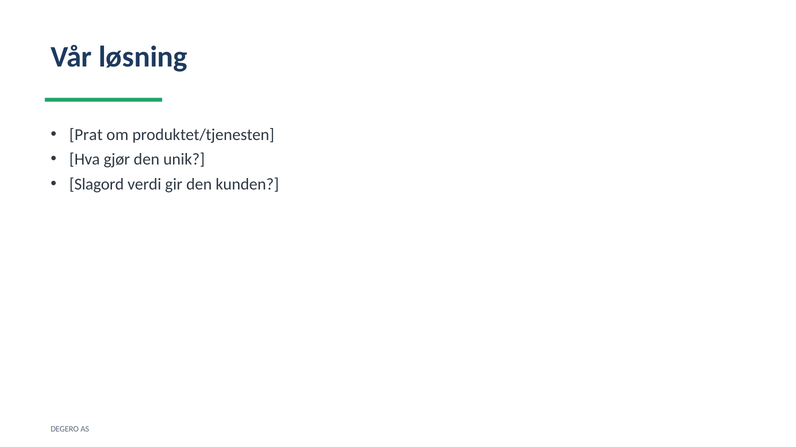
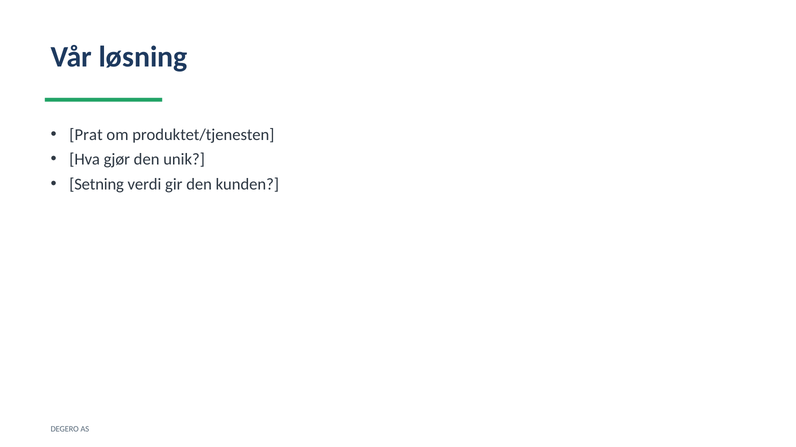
Slagord: Slagord -> Setning (97, 185)
